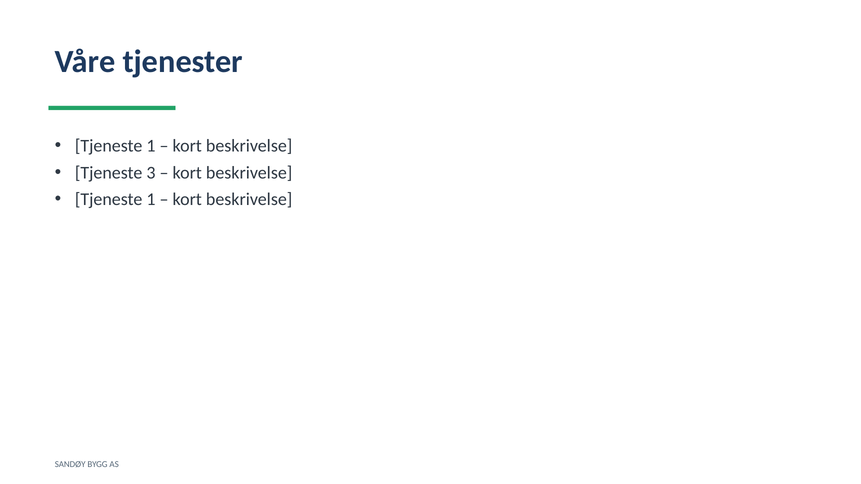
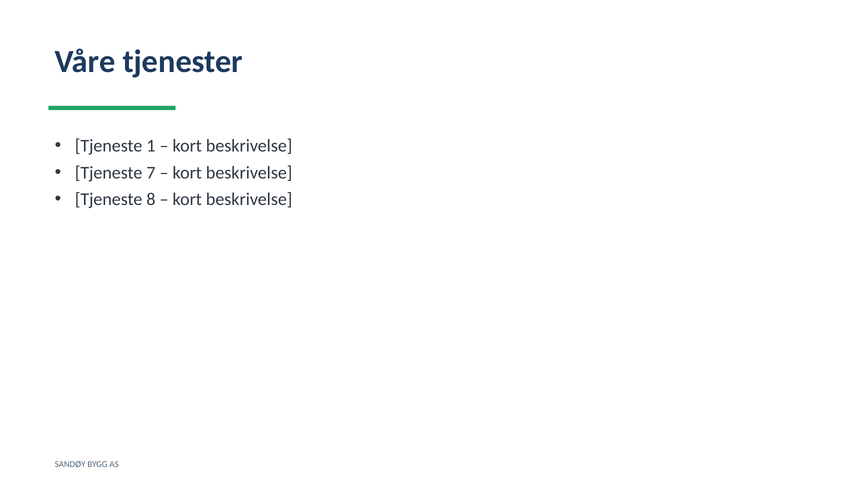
3: 3 -> 7 (151, 173)
1: 1 -> 8 (151, 200)
